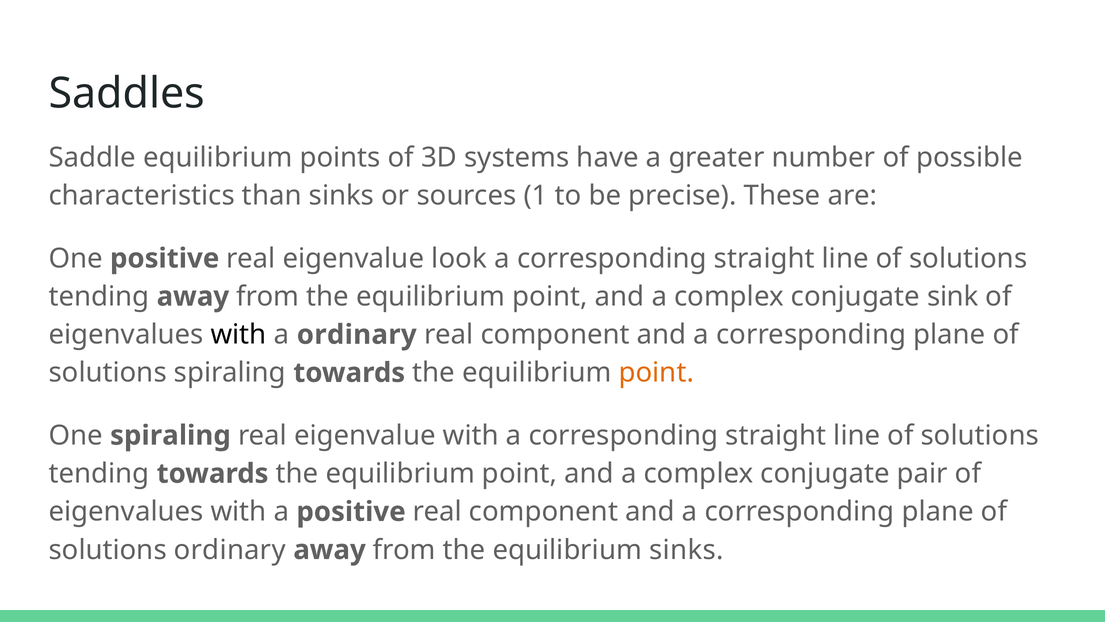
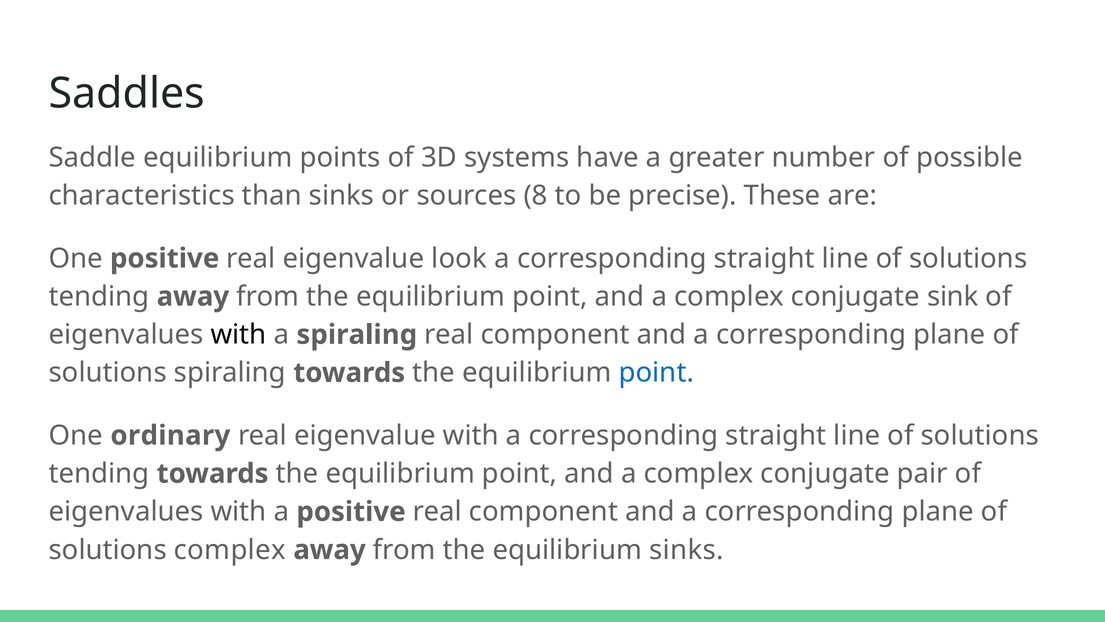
1: 1 -> 8 (536, 196)
a ordinary: ordinary -> spiraling (357, 334)
point colour: orange -> blue (656, 373)
One spiraling: spiraling -> ordinary (170, 435)
solutions ordinary: ordinary -> complex (230, 550)
